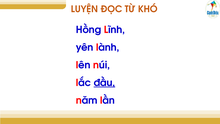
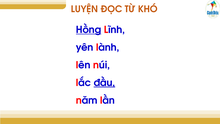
Hồng underline: none -> present (89, 30)
